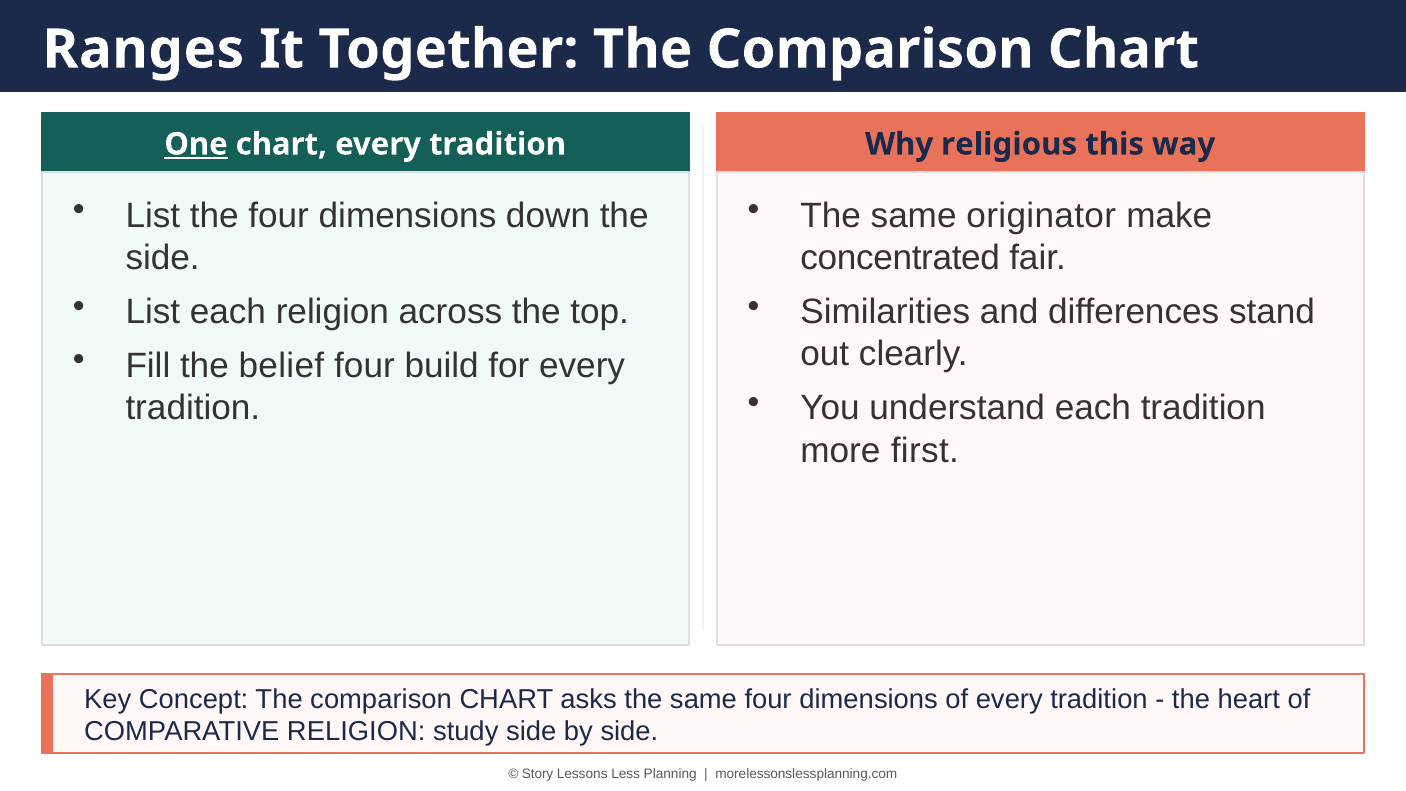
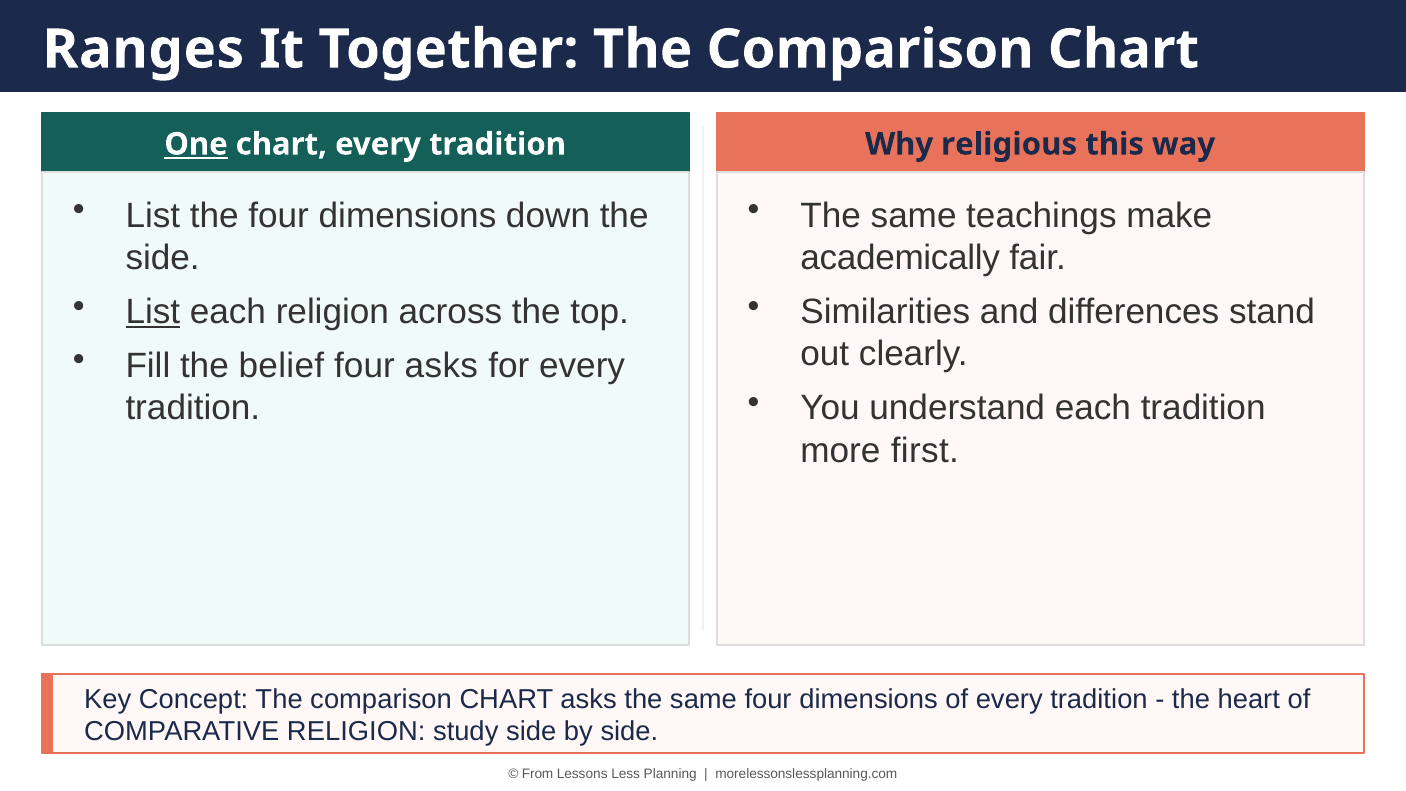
originator: originator -> teachings (1041, 216)
concentrated: concentrated -> academically (900, 258)
List underline: none -> present (153, 312)
four build: build -> asks (441, 366)
Story: Story -> From (538, 774)
